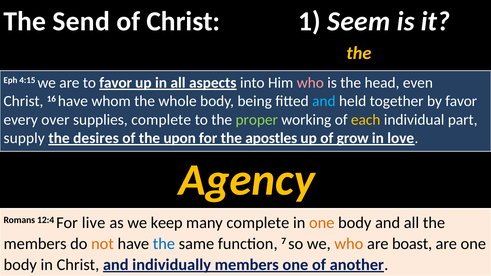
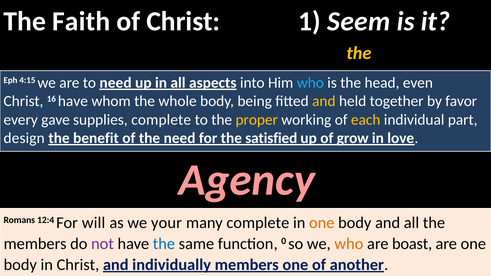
Send: Send -> Faith (81, 22)
to favor: favor -> need (116, 83)
who colour: pink -> light blue (310, 83)
and colour: light blue -> yellow (324, 101)
over: over -> gave (56, 120)
proper colour: light green -> yellow (257, 120)
supply: supply -> design (24, 138)
desires: desires -> benefit (96, 138)
the upon: upon -> need (180, 138)
apostles: apostles -> satisfied (271, 138)
Agency colour: yellow -> pink (247, 180)
live: live -> will (94, 223)
keep: keep -> your (166, 223)
not colour: orange -> purple (102, 244)
7: 7 -> 0 (284, 241)
